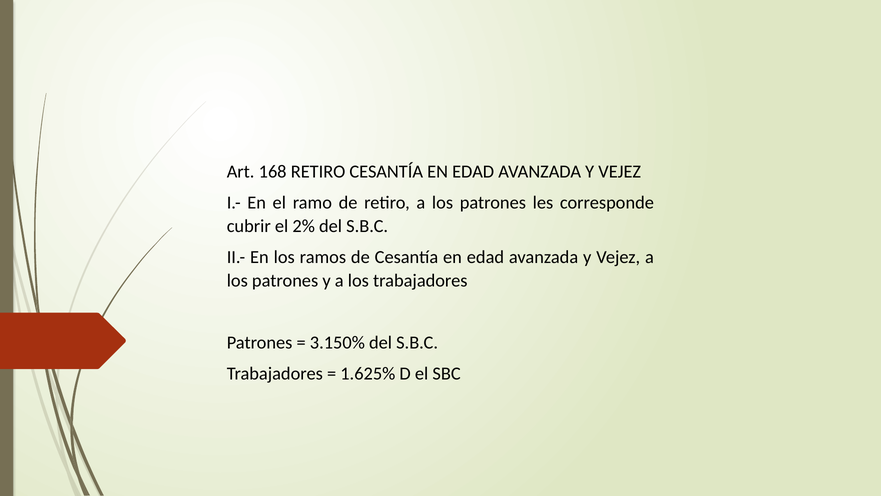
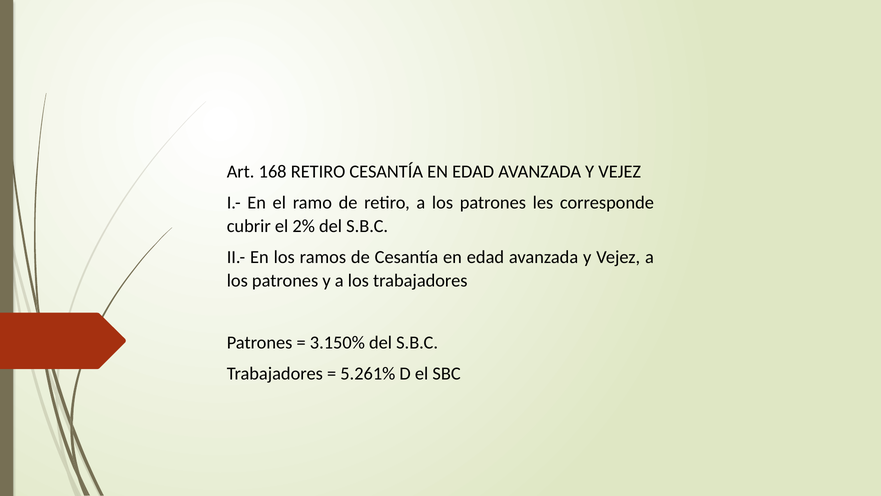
1.625%: 1.625% -> 5.261% (368, 373)
